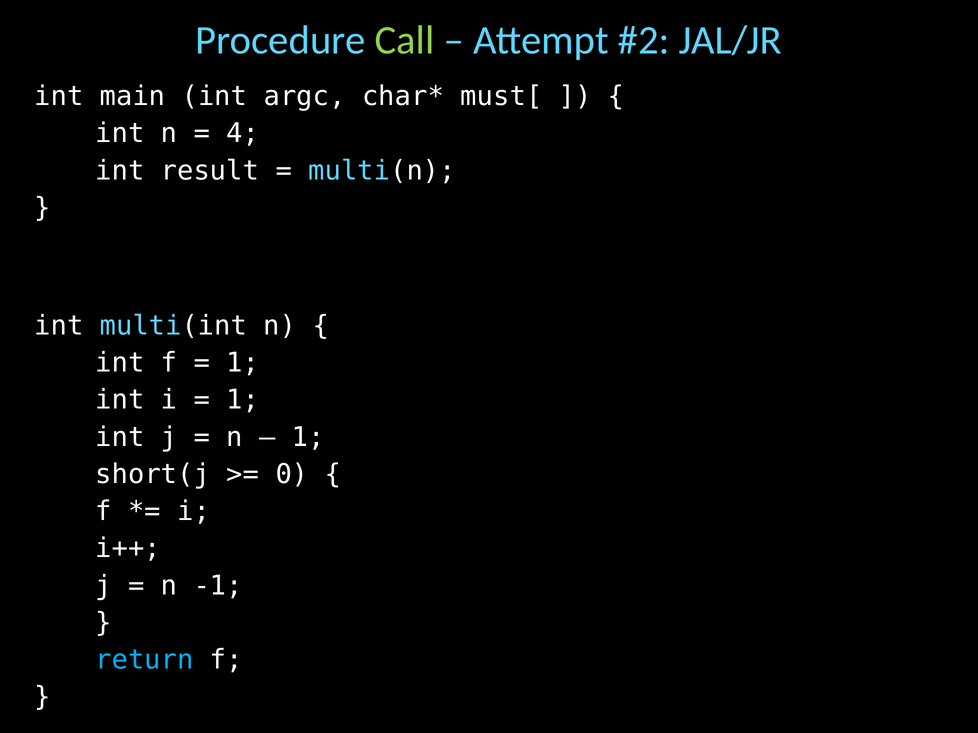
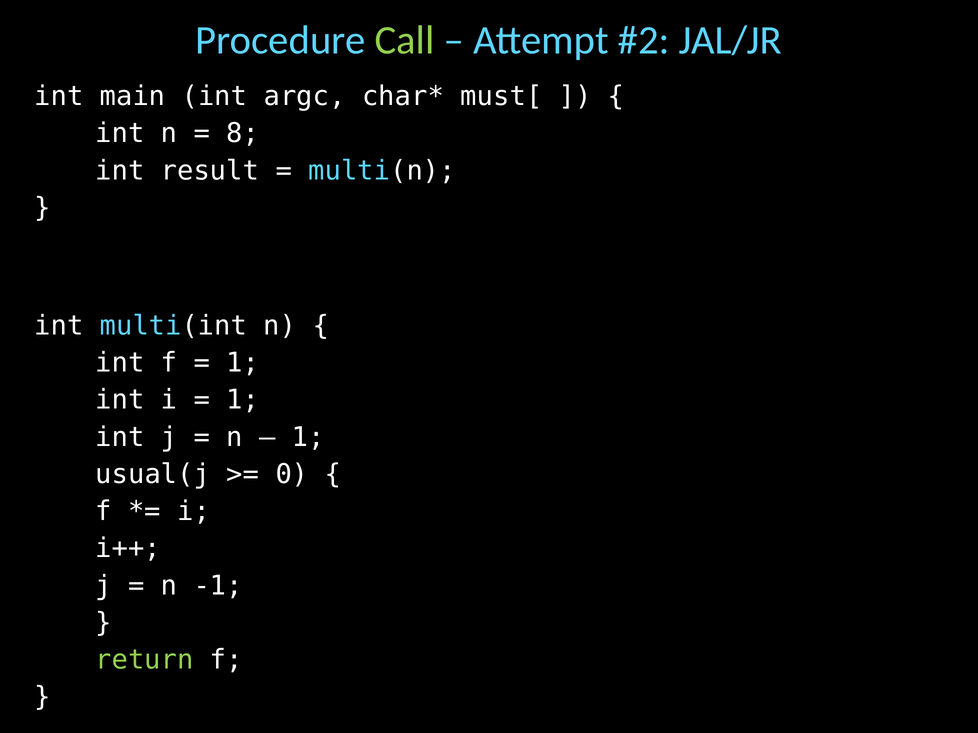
4: 4 -> 8 (243, 134)
short(j: short(j -> usual(j (153, 475)
return colour: light blue -> light green (144, 660)
